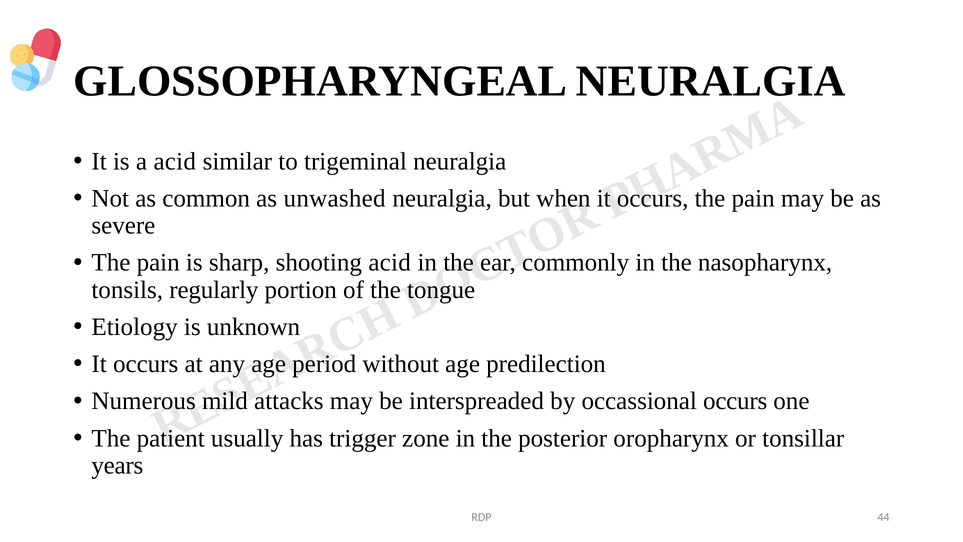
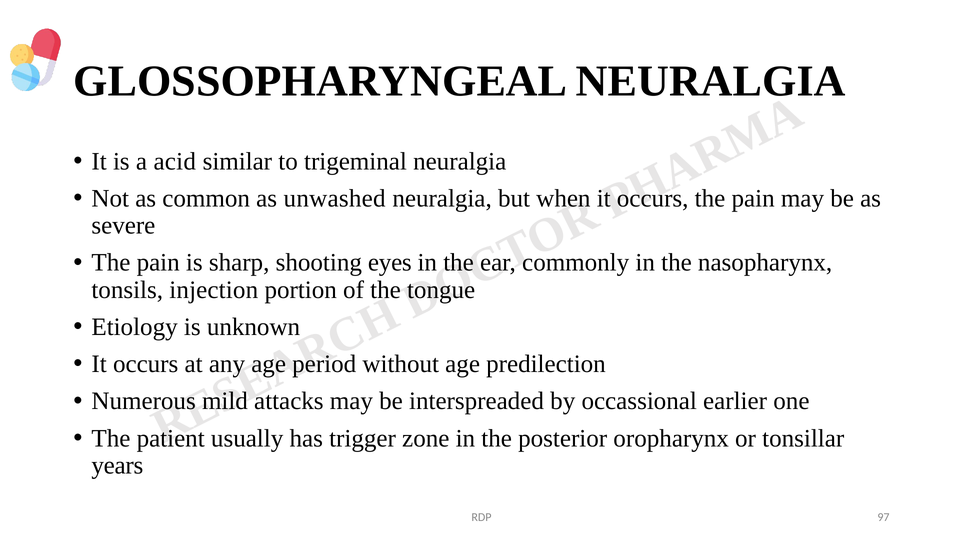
shooting acid: acid -> eyes (390, 263)
regularly: regularly -> injection (214, 290)
occassional occurs: occurs -> earlier (735, 401)
44: 44 -> 97 (883, 517)
